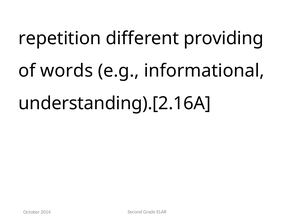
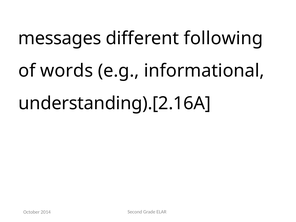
repetition: repetition -> messages (60, 38)
providing: providing -> following (223, 38)
